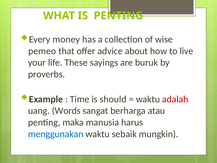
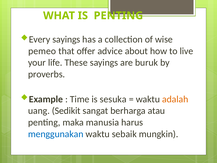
Every money: money -> sayings (66, 39)
should: should -> sesuka (113, 99)
adalah colour: red -> orange (175, 99)
Words: Words -> Sedikit (66, 111)
